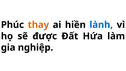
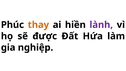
lành colour: blue -> purple (101, 25)
